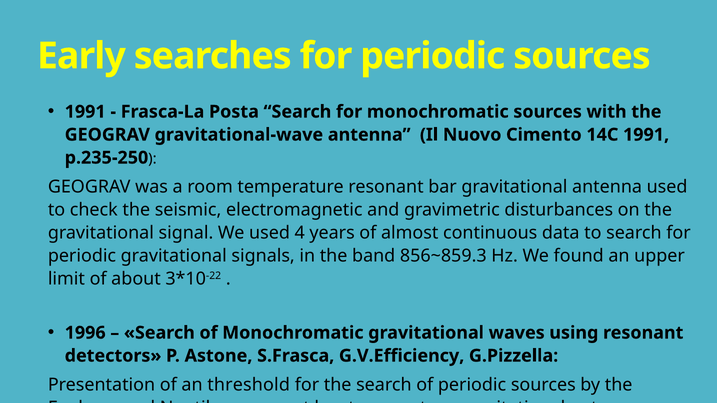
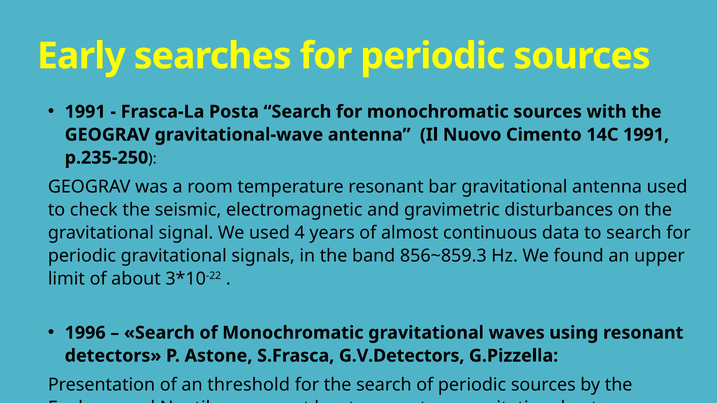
G.V.Efficiency: G.V.Efficiency -> G.V.Detectors (402, 356)
